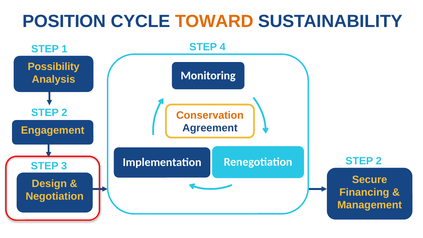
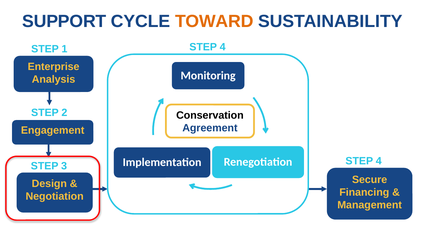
POSITION: POSITION -> SUPPORT (64, 21)
Possibility: Possibility -> Enterprise (54, 67)
Conservation colour: orange -> black (210, 115)
2: 2 -> 4 (379, 161)
